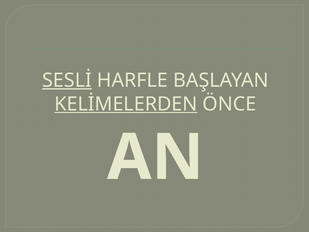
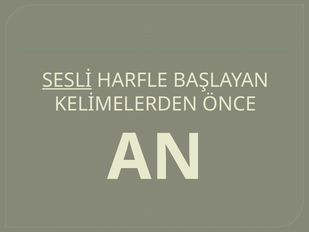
KELİMELERDEN underline: present -> none (126, 104)
